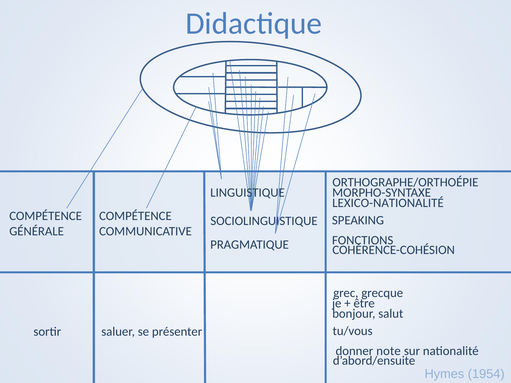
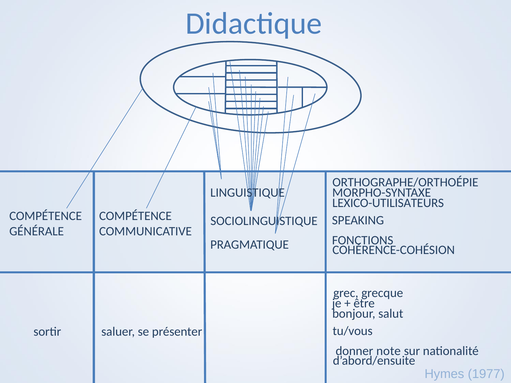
LEXICO-NATIONALITÉ: LEXICO-NATIONALITÉ -> LEXICO-UTILISATEURS (388, 203)
1954: 1954 -> 1977 (486, 374)
